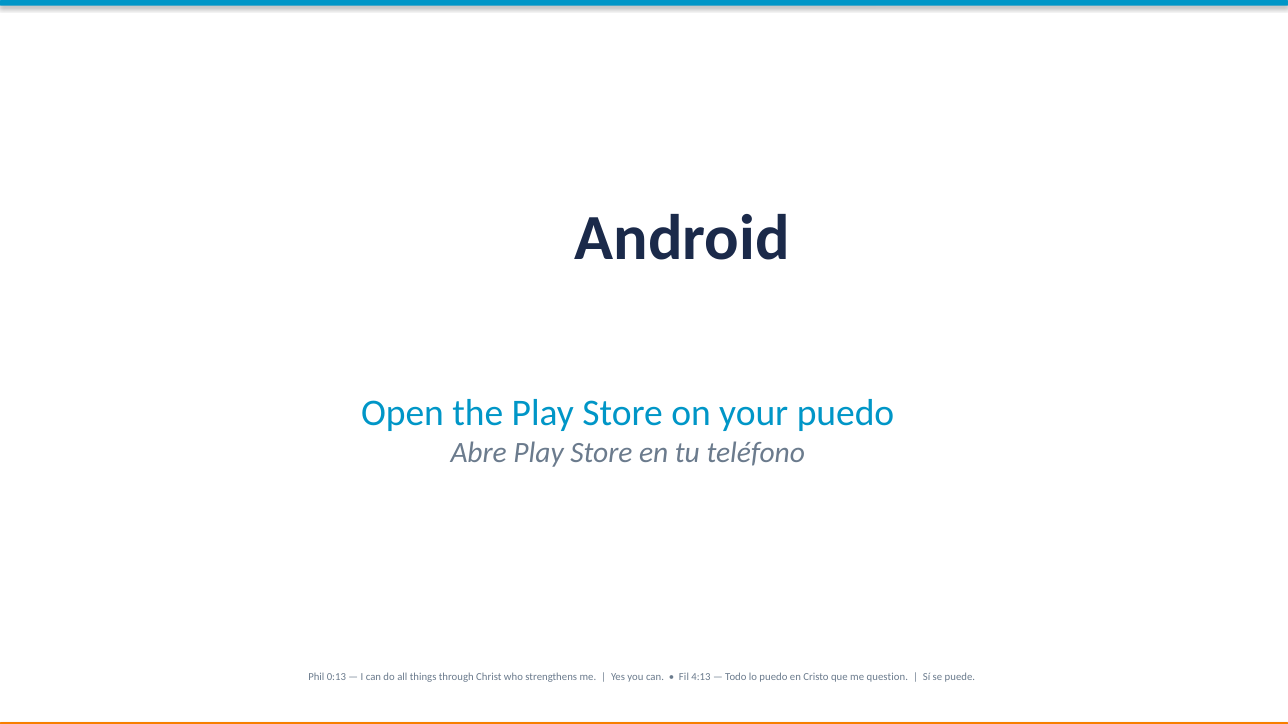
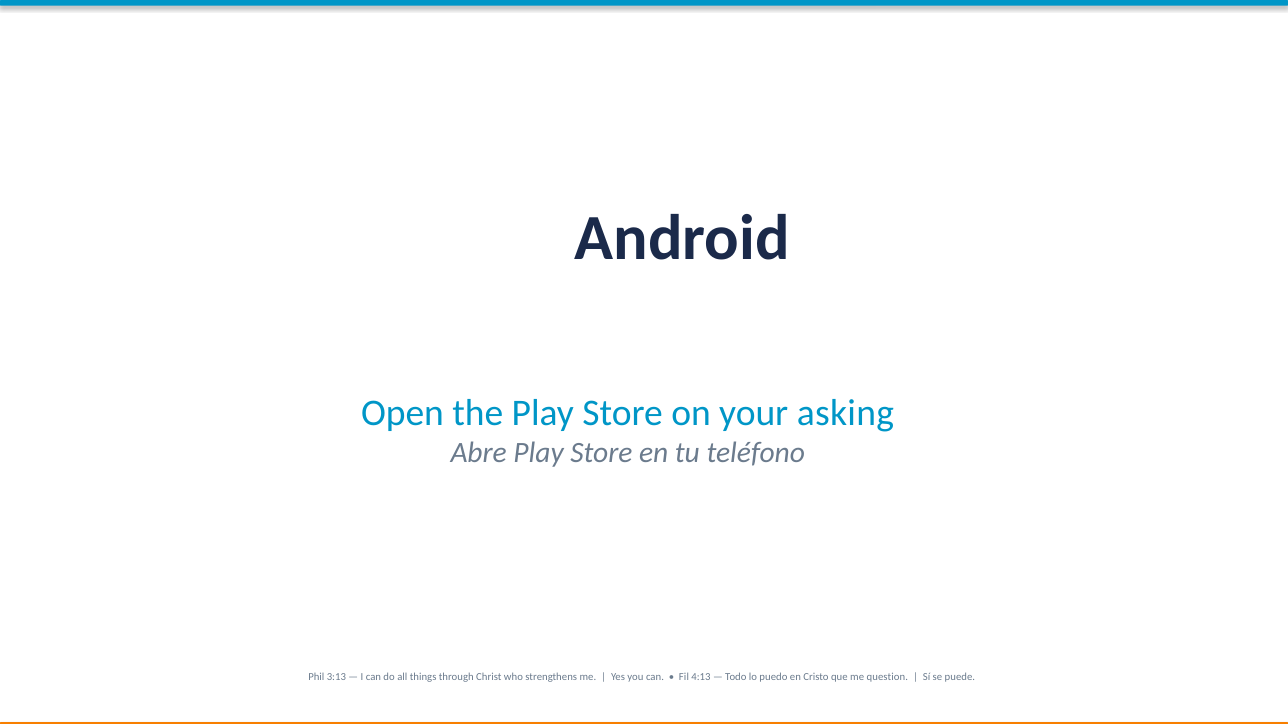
your puedo: puedo -> asking (845, 414)
0:13: 0:13 -> 3:13 (336, 678)
